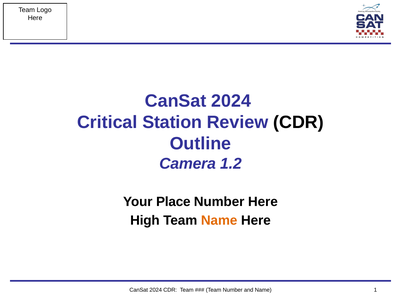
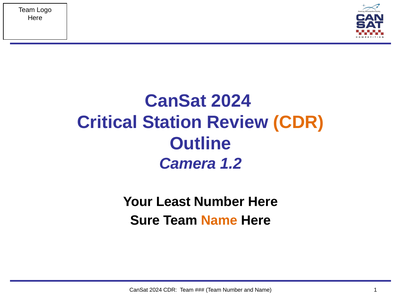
CDR colour: black -> orange (298, 122)
Place: Place -> Least (173, 201)
High: High -> Sure (145, 220)
